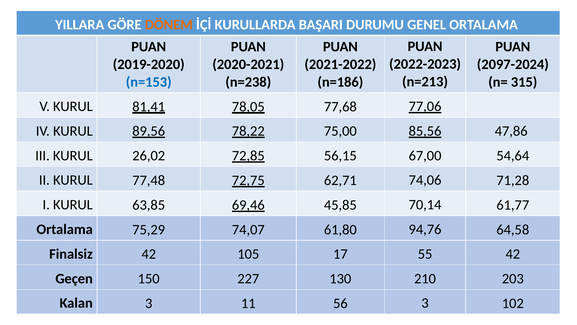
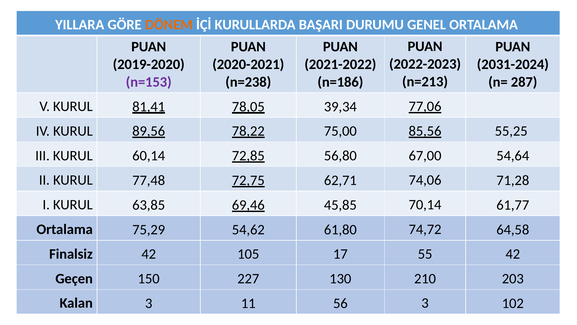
2097-2024: 2097-2024 -> 2031-2024 (513, 64)
n=153 colour: blue -> purple (149, 82)
315: 315 -> 287 (524, 82)
77,68: 77,68 -> 39,34 (340, 106)
47,86: 47,86 -> 55,25 (511, 131)
26,02: 26,02 -> 60,14 (149, 156)
56,15: 56,15 -> 56,80 (340, 156)
74,07: 74,07 -> 54,62 (248, 229)
94,76: 94,76 -> 74,72 (425, 229)
